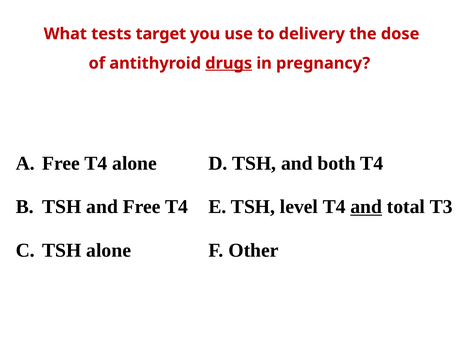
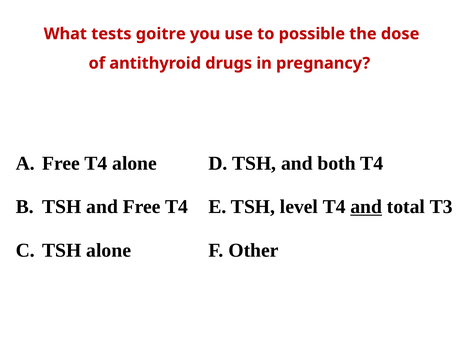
target: target -> goitre (161, 34)
delivery: delivery -> possible (312, 34)
drugs underline: present -> none (229, 63)
